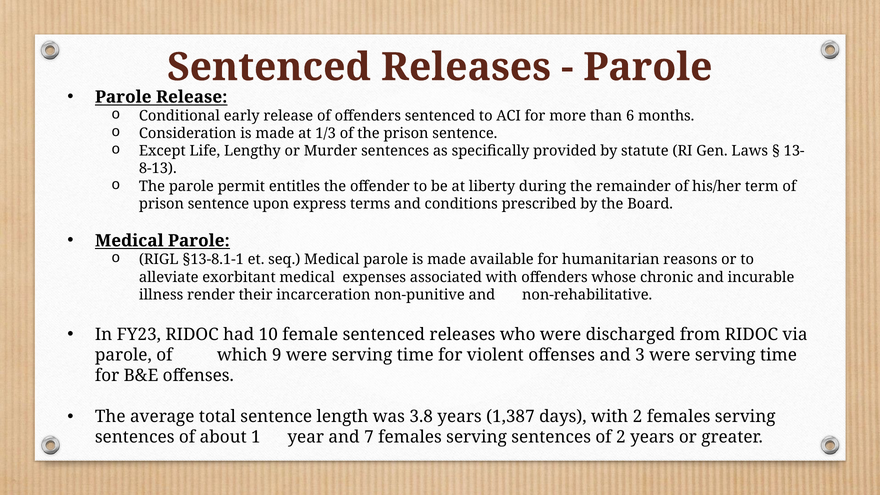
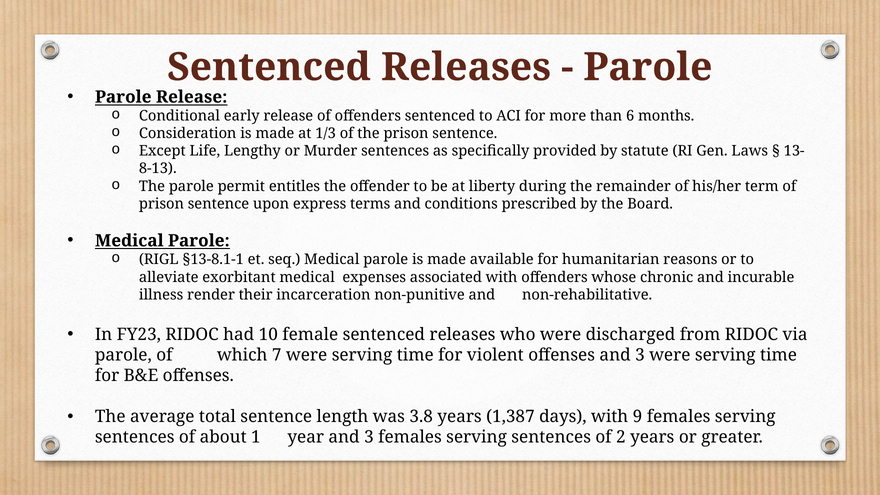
9: 9 -> 7 (277, 355)
with 2: 2 -> 9 (638, 417)
year and 7: 7 -> 3 (369, 437)
